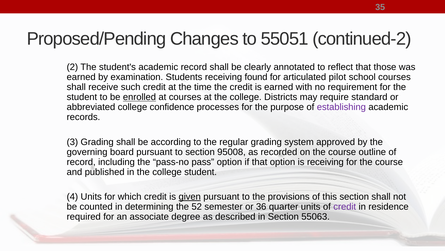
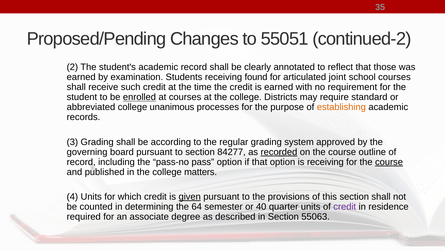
pilot: pilot -> joint (337, 77)
confidence: confidence -> unanimous (172, 107)
establishing colour: purple -> orange (341, 107)
95008: 95008 -> 84277 (231, 152)
recorded underline: none -> present (279, 152)
course underline: none -> present (389, 162)
college student: student -> matters (201, 172)
52: 52 -> 64 (197, 206)
36: 36 -> 40 (261, 206)
